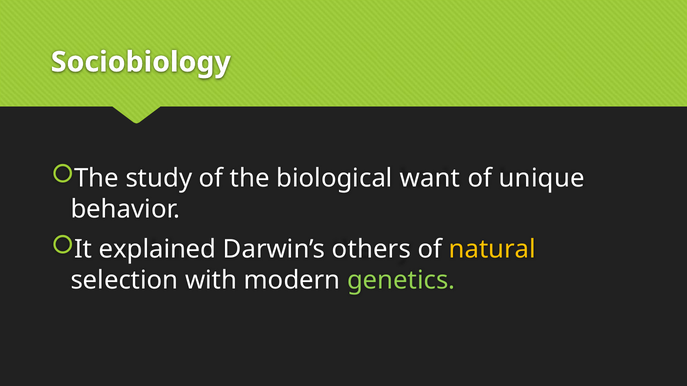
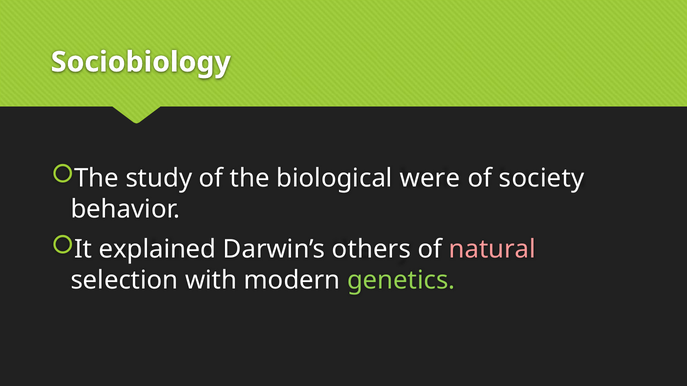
want: want -> were (430, 178)
unique: unique -> society (542, 178)
natural colour: yellow -> pink (492, 250)
